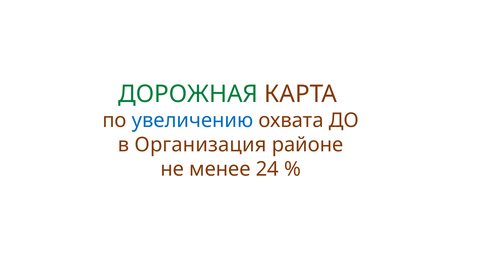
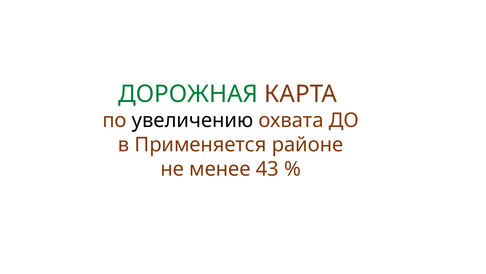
увеличению colour: blue -> black (193, 120)
Организация: Организация -> Применяется (201, 145)
24: 24 -> 43 (267, 169)
